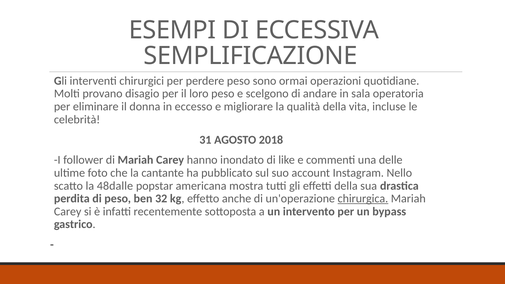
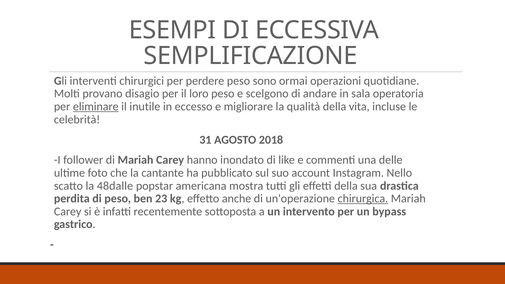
eliminare underline: none -> present (96, 107)
donna: donna -> inutile (145, 107)
32: 32 -> 23 (161, 199)
